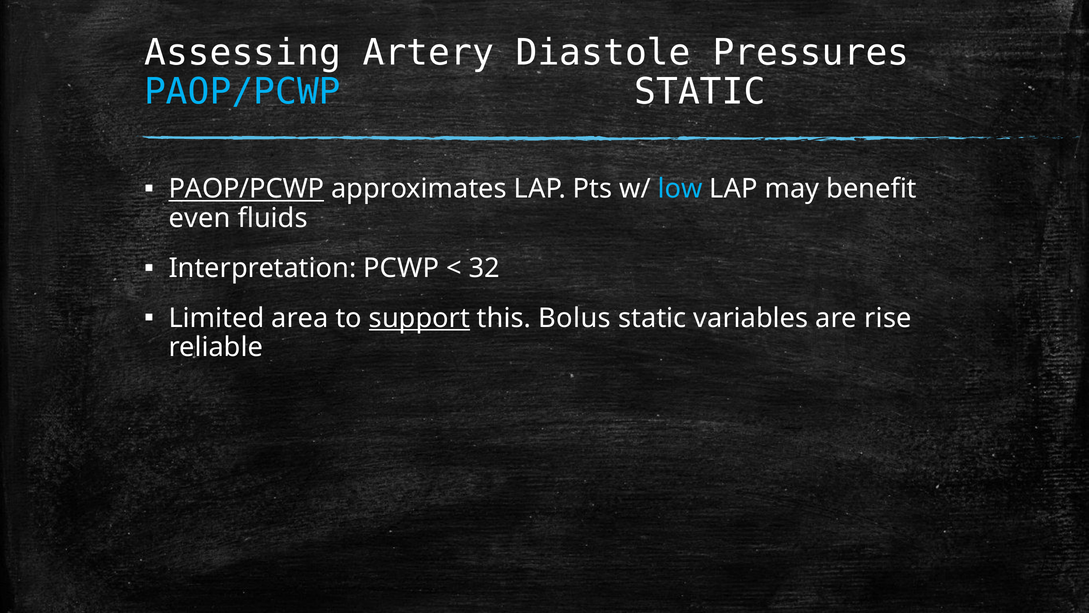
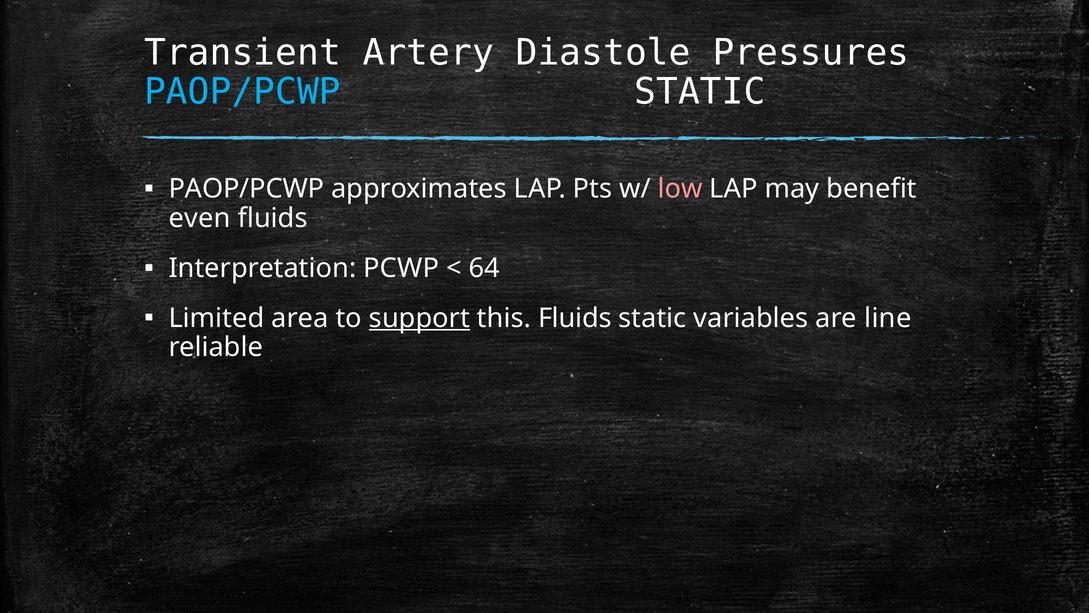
Assessing: Assessing -> Transient (243, 53)
PAOP/PCWP underline: present -> none (246, 189)
low colour: light blue -> pink (680, 189)
32: 32 -> 64 (484, 268)
this Bolus: Bolus -> Fluids (575, 318)
rise: rise -> line (888, 318)
